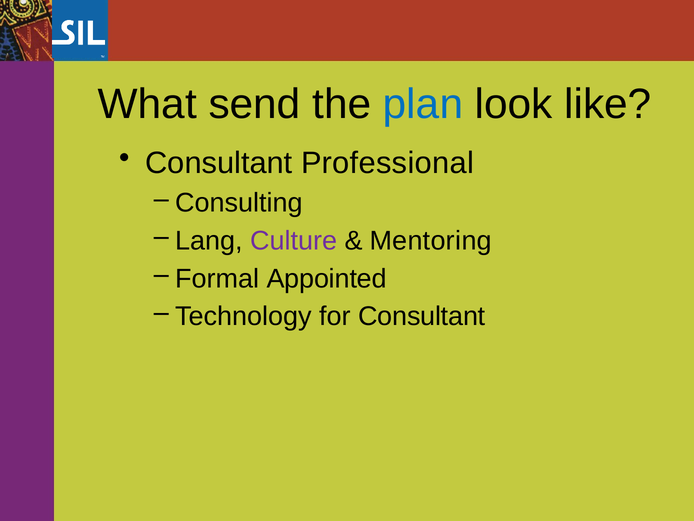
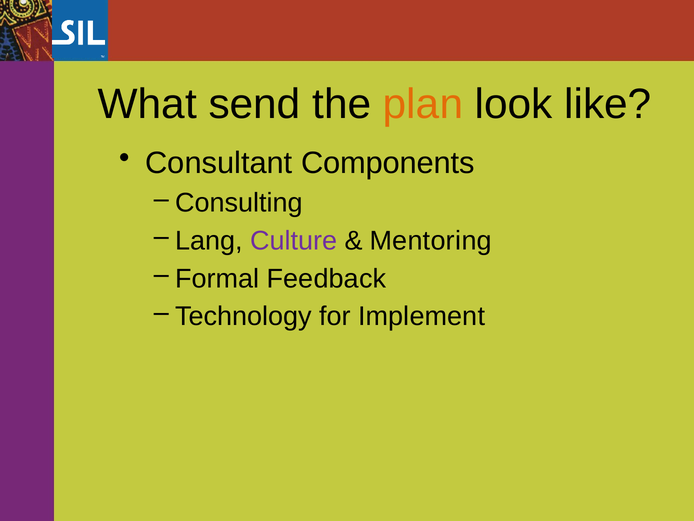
plan colour: blue -> orange (423, 104)
Professional: Professional -> Components (388, 163)
Appointed: Appointed -> Feedback (326, 278)
for Consultant: Consultant -> Implement (422, 316)
